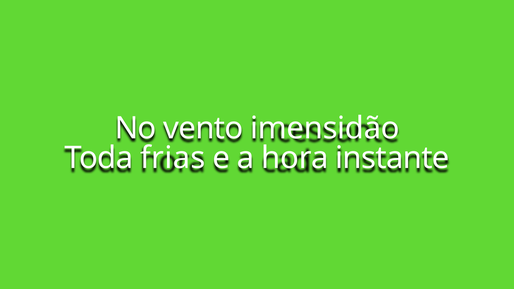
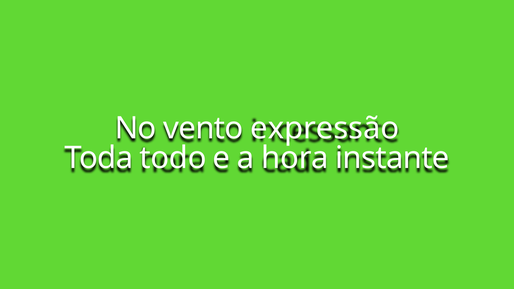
imensidão: imensidão -> expressão (325, 128)
frias: frias -> todo (173, 158)
